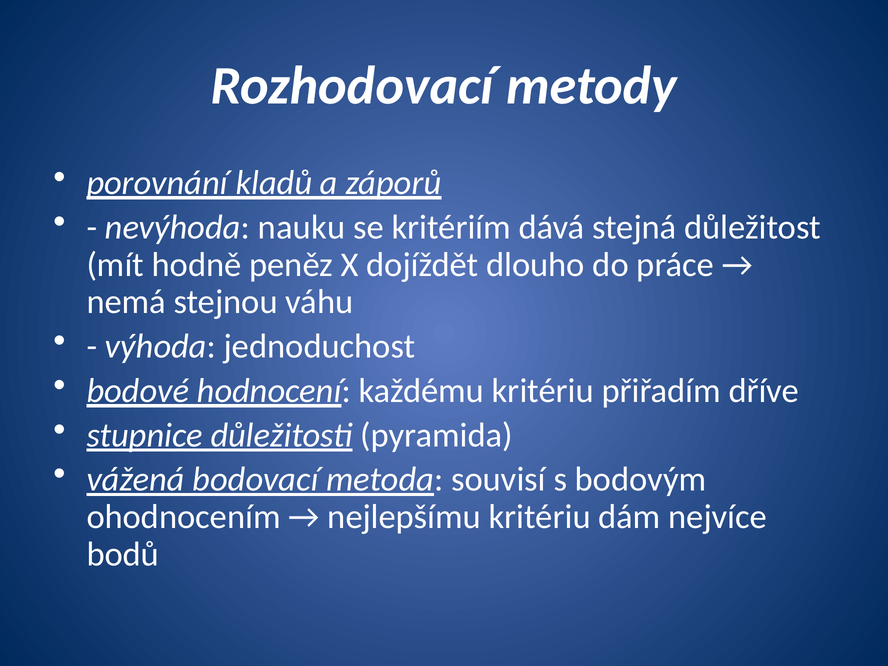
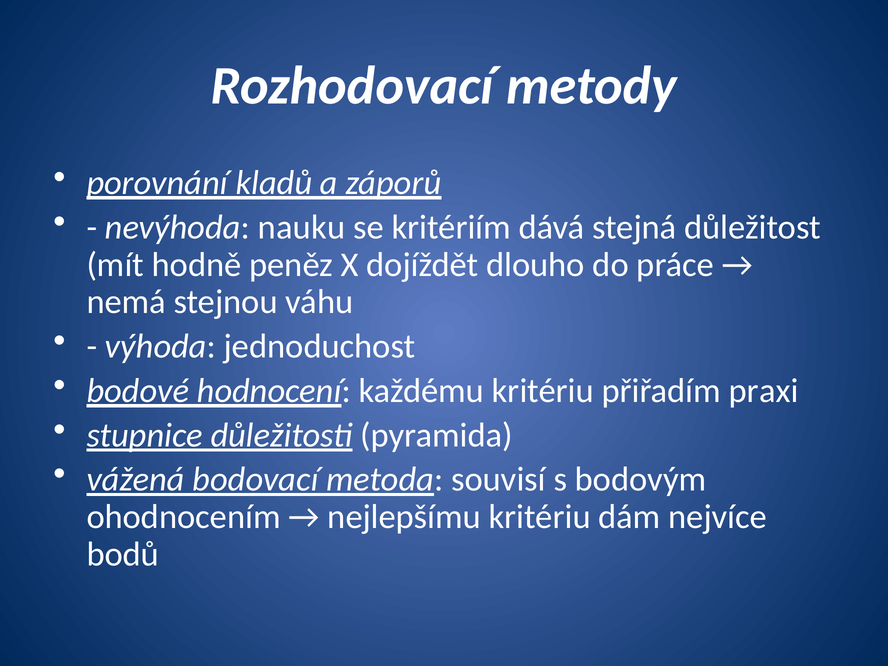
dříve: dříve -> praxi (764, 391)
